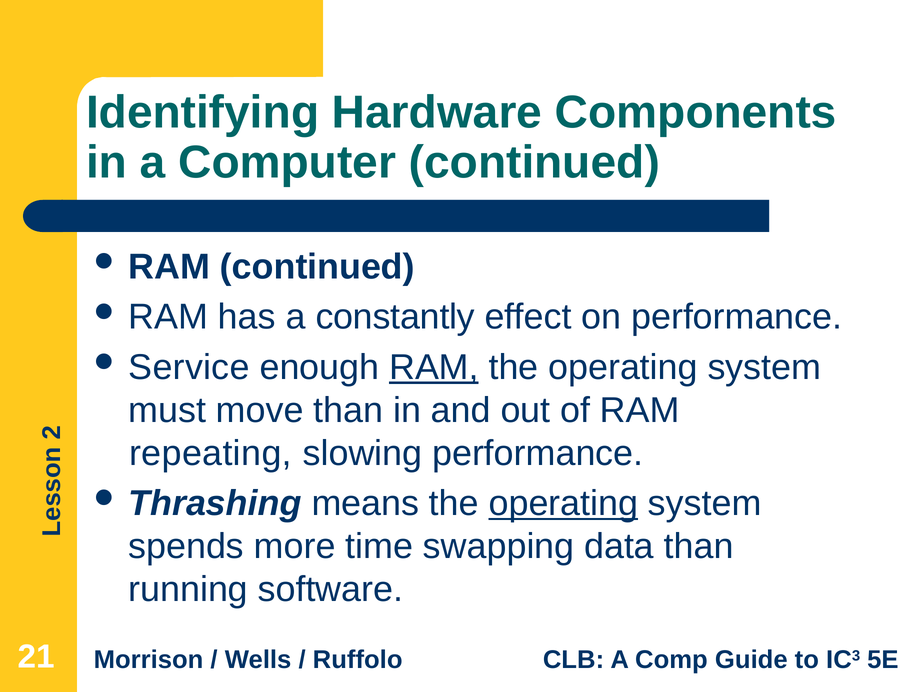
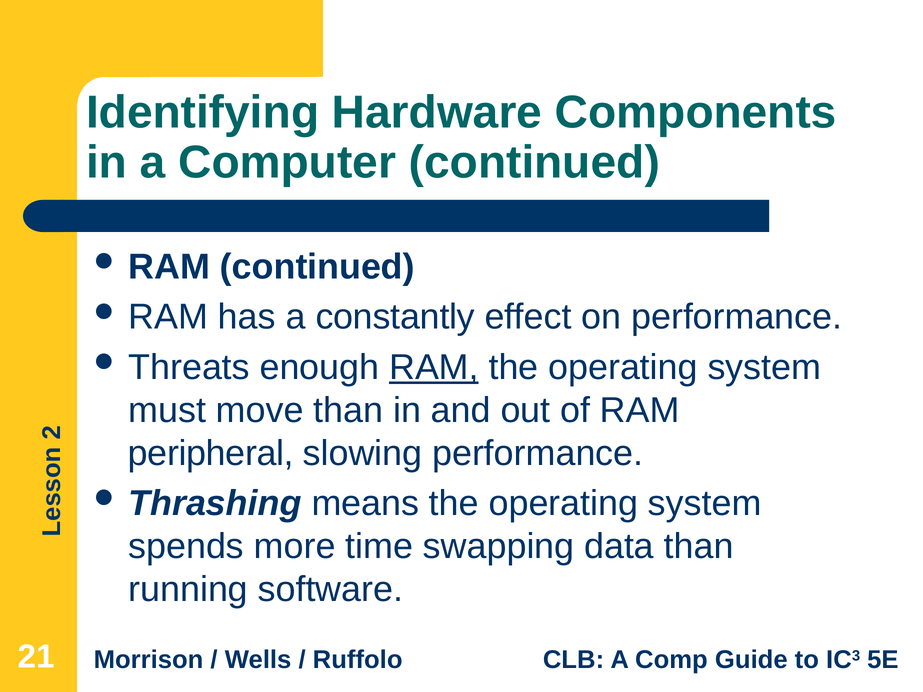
Service: Service -> Threats (189, 367)
repeating: repeating -> peripheral (211, 453)
operating underline: present -> none (563, 504)
